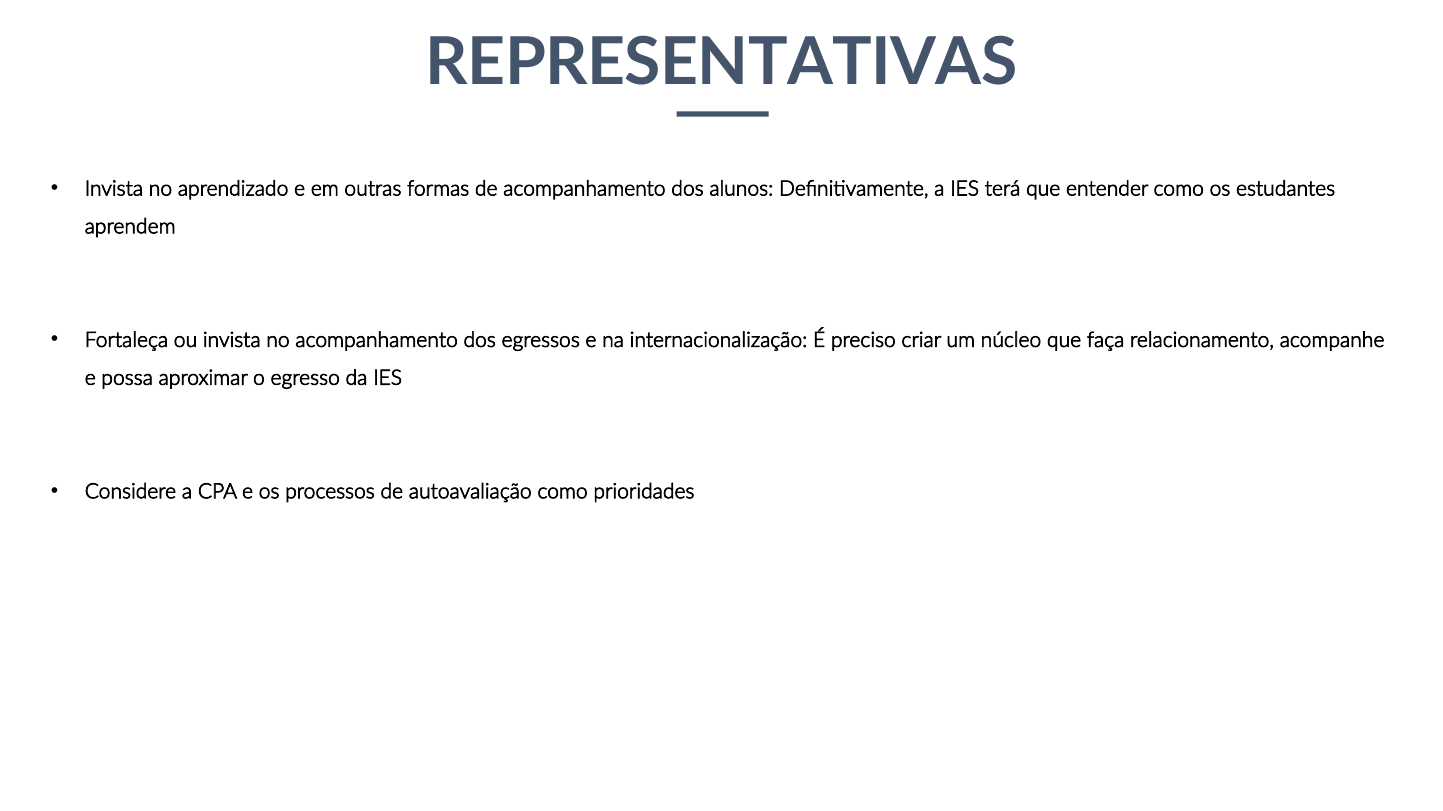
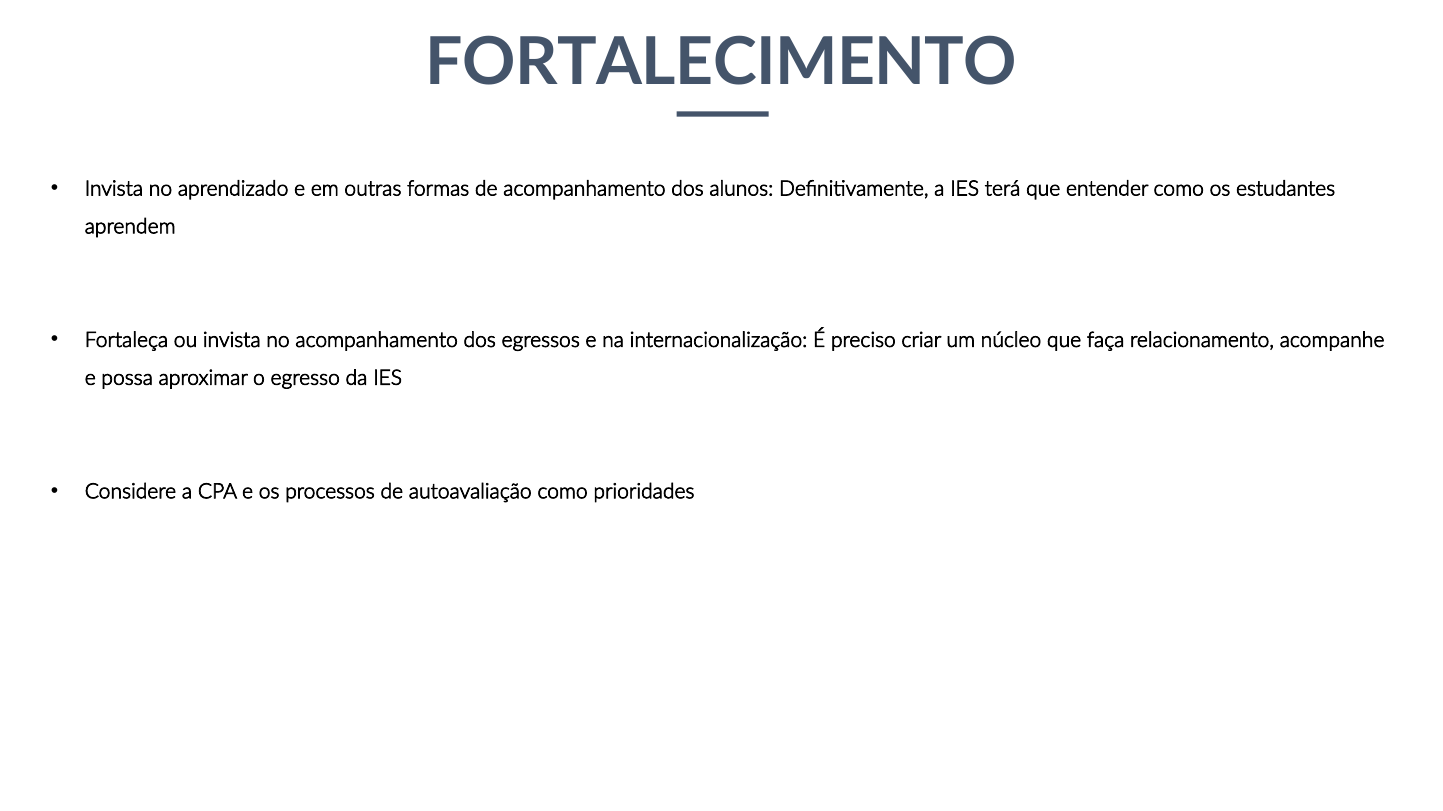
REPRESENTATIVAS: REPRESENTATIVAS -> FORTALECIMENTO (722, 63)
